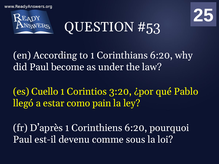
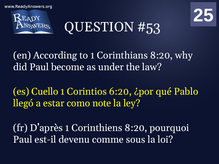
Corinthians 6:20: 6:20 -> 8:20 (161, 55)
3:20: 3:20 -> 6:20 (120, 92)
pain: pain -> note (102, 103)
Corinthiens 6:20: 6:20 -> 8:20 (136, 128)
